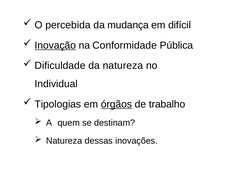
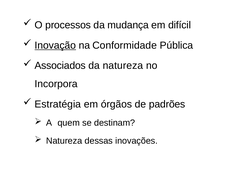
percebida: percebida -> processos (68, 25)
Dificuldade: Dificuldade -> Associados (60, 66)
Individual: Individual -> Incorpora (56, 84)
Tipologias: Tipologias -> Estratégia (58, 104)
órgãos underline: present -> none (116, 104)
trabalho: trabalho -> padrões (167, 104)
